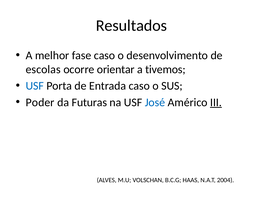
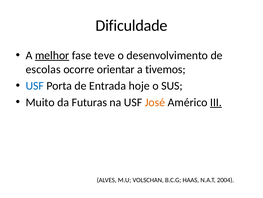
Resultados: Resultados -> Dificuldade (132, 25)
melhor underline: none -> present (52, 55)
fase caso: caso -> teve (104, 55)
Entrada caso: caso -> hoje (139, 86)
Poder: Poder -> Muito (40, 102)
José colour: blue -> orange (155, 102)
